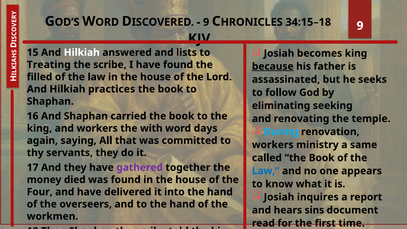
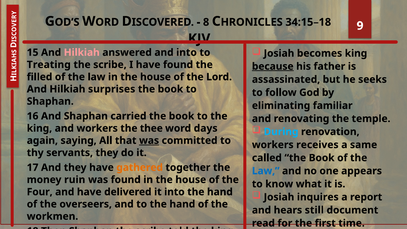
9: 9 -> 8 (206, 22)
Hilkiah colour: white -> pink (82, 52)
and lists: lists -> into (186, 52)
practices: practices -> surprises (112, 89)
seeking: seeking -> familiar (333, 106)
with: with -> thee (151, 128)
was underline: none -> present (149, 140)
ministry: ministry -> receives (317, 145)
gathered colour: purple -> orange (140, 167)
died: died -> ruin (75, 180)
sins: sins -> still (314, 210)
